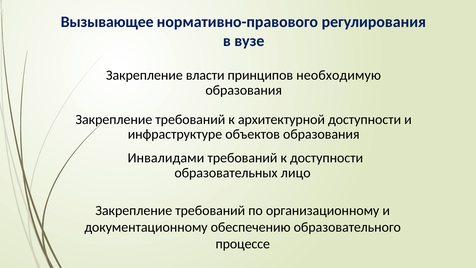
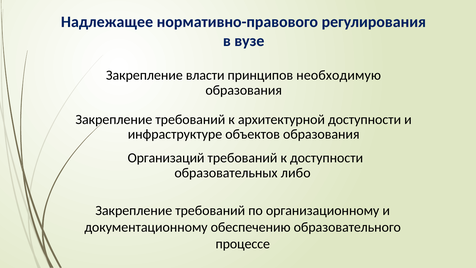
Вызывающее: Вызывающее -> Надлежащее (107, 22)
Инвалидами: Инвалидами -> Организаций (166, 158)
лицо: лицо -> либо (296, 173)
